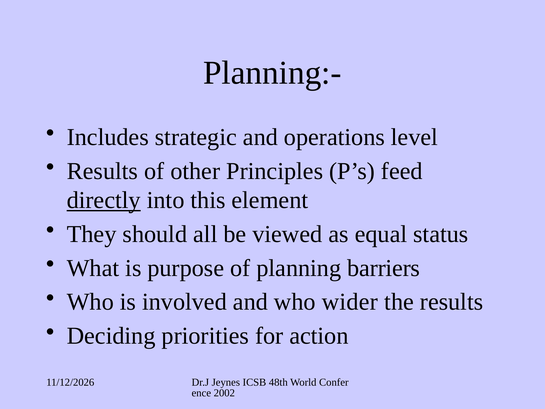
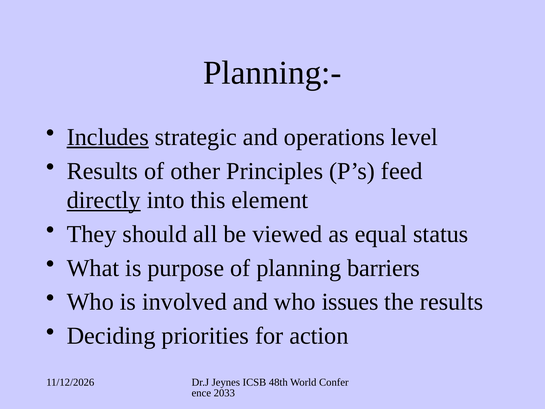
Includes underline: none -> present (108, 137)
wider: wider -> issues (350, 302)
2002: 2002 -> 2033 (224, 393)
